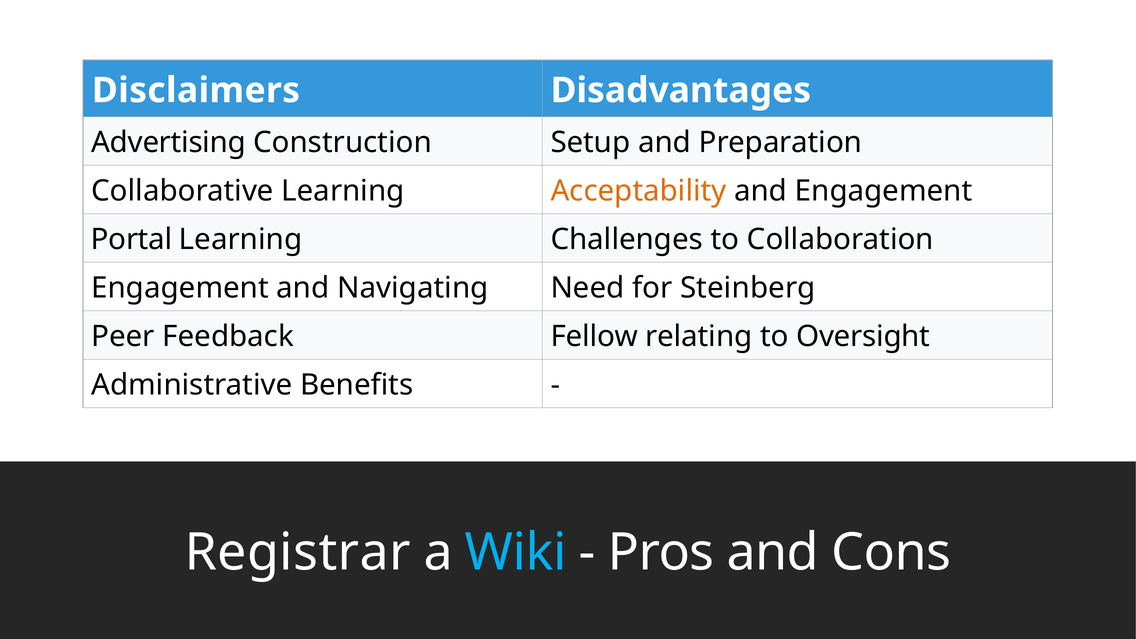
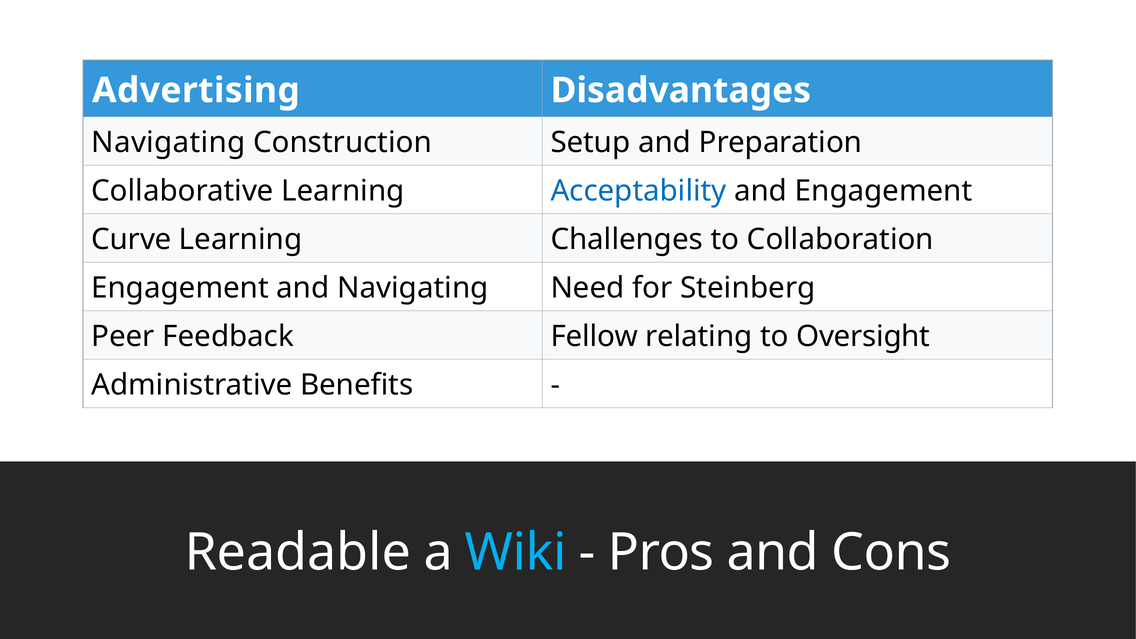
Disclaimers: Disclaimers -> Advertising (196, 90)
Advertising: Advertising -> Navigating (168, 143)
Acceptability colour: orange -> blue (638, 191)
Portal: Portal -> Curve (131, 240)
Registrar: Registrar -> Readable (298, 553)
